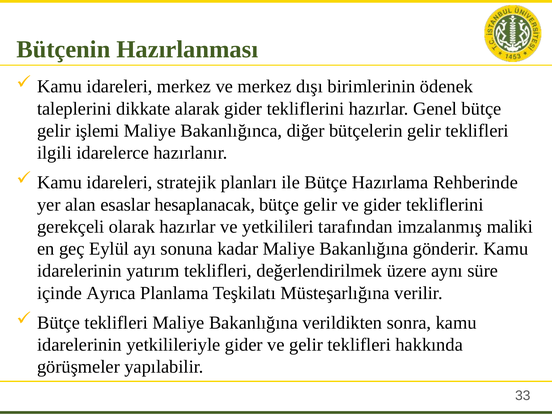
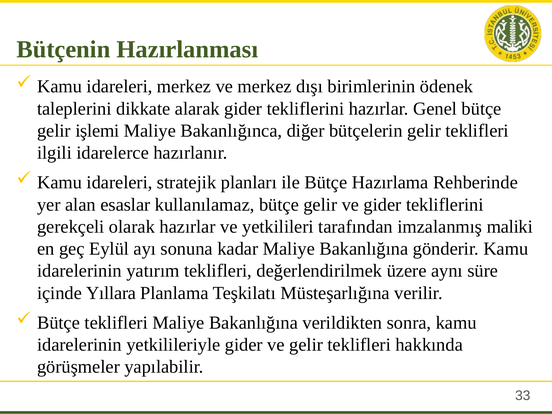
hesaplanacak: hesaplanacak -> kullanılamaz (205, 205)
Ayrıca: Ayrıca -> Yıllara (111, 293)
